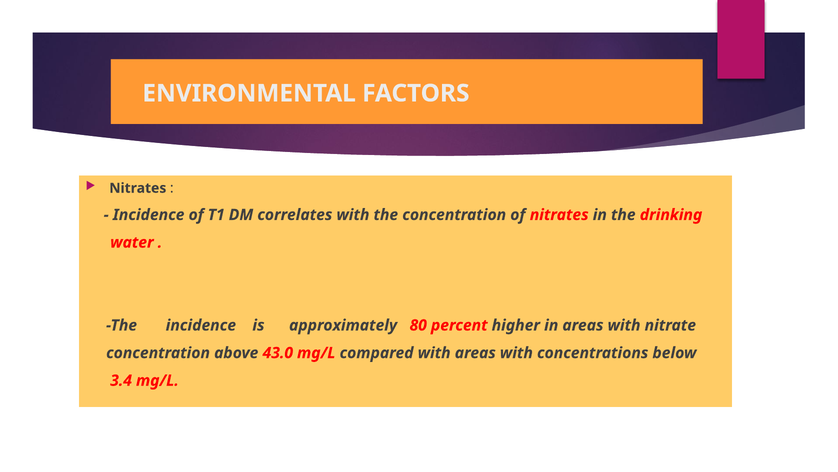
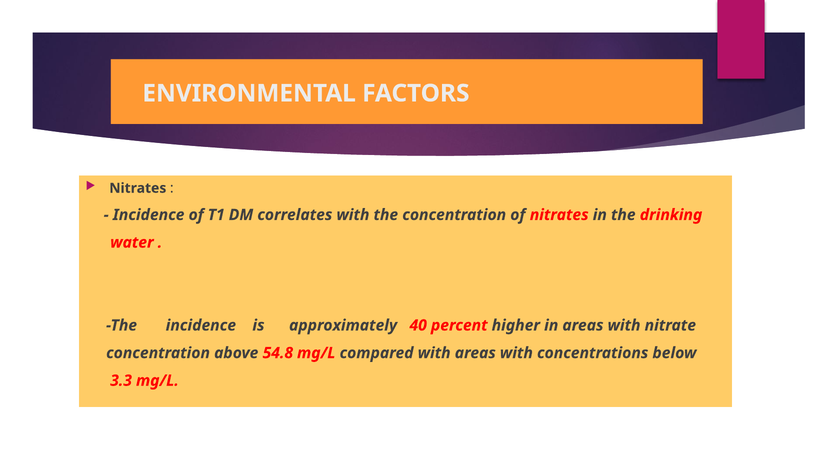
80: 80 -> 40 (418, 325)
43.0: 43.0 -> 54.8 (278, 353)
3.4: 3.4 -> 3.3 (121, 380)
